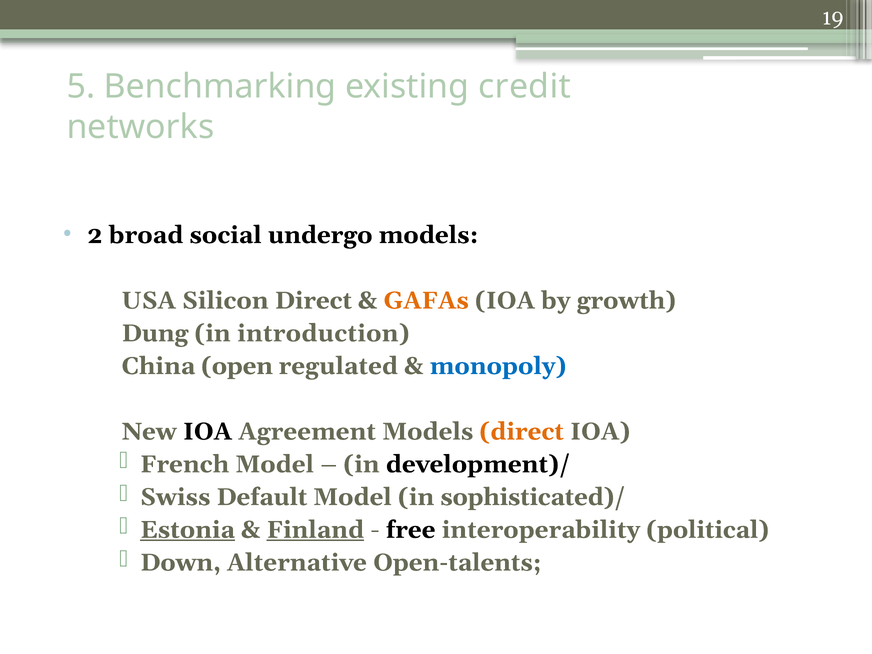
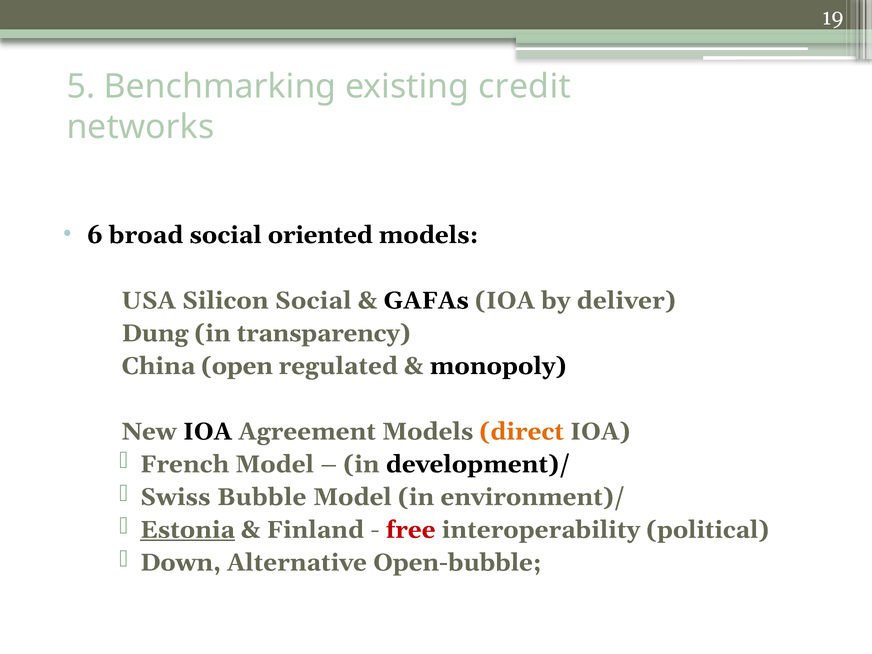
2: 2 -> 6 (95, 235)
undergo: undergo -> oriented (320, 235)
Silicon Direct: Direct -> Social (313, 301)
GAFAs colour: orange -> black (426, 301)
growth: growth -> deliver (626, 301)
introduction: introduction -> transparency (324, 333)
monopoly colour: blue -> black (498, 366)
Default: Default -> Bubble (262, 497)
sophisticated)/: sophisticated)/ -> environment)/ (533, 497)
Finland underline: present -> none (315, 530)
free colour: black -> red (411, 530)
Open-talents: Open-talents -> Open-bubble (457, 563)
